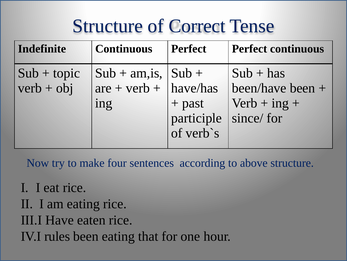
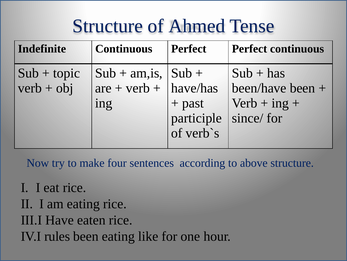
Correct: Correct -> Ahmed (197, 26)
that: that -> like (148, 236)
